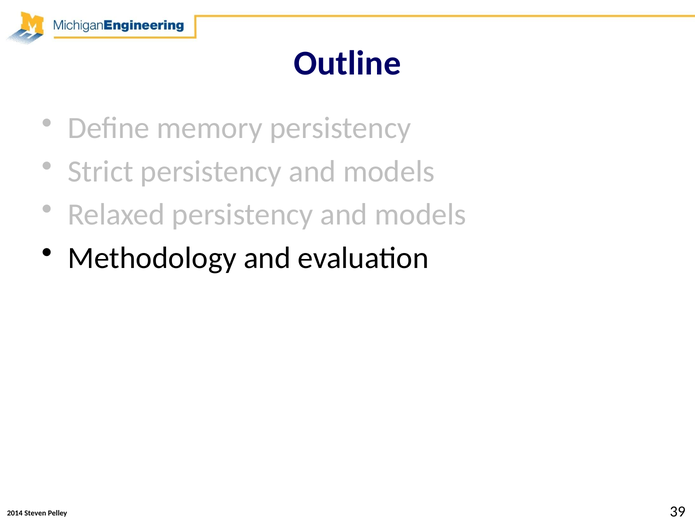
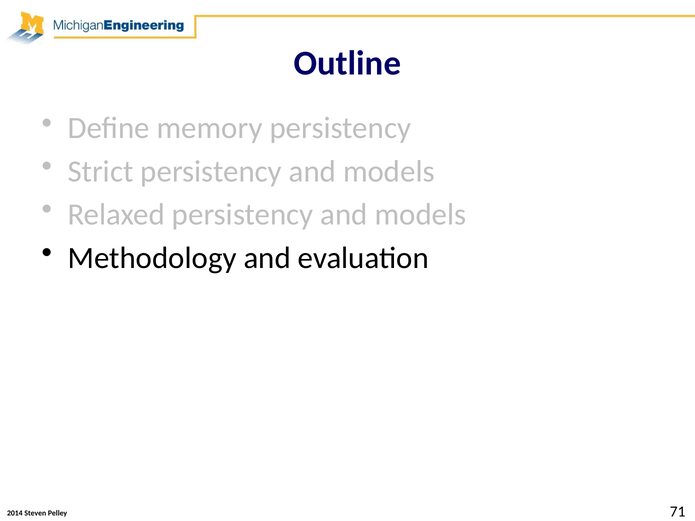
39: 39 -> 71 (678, 512)
